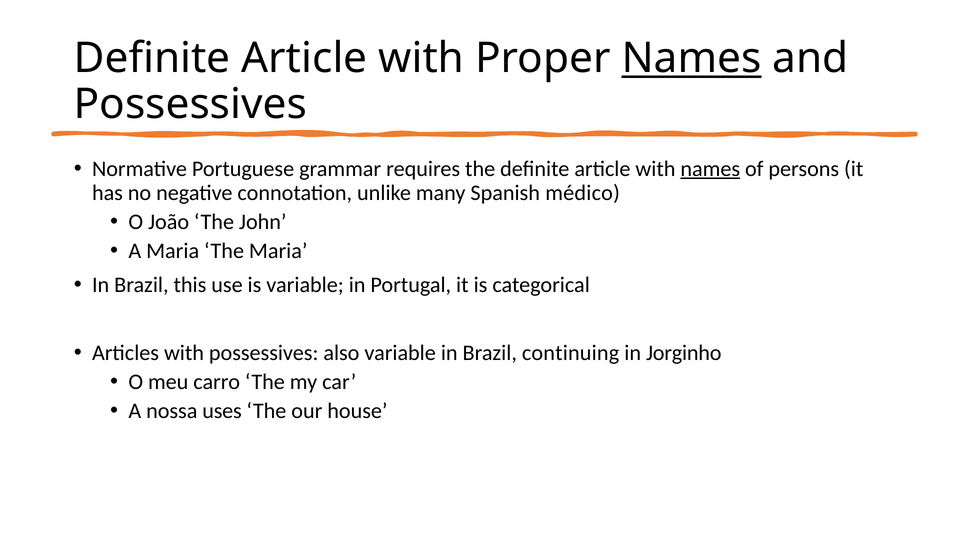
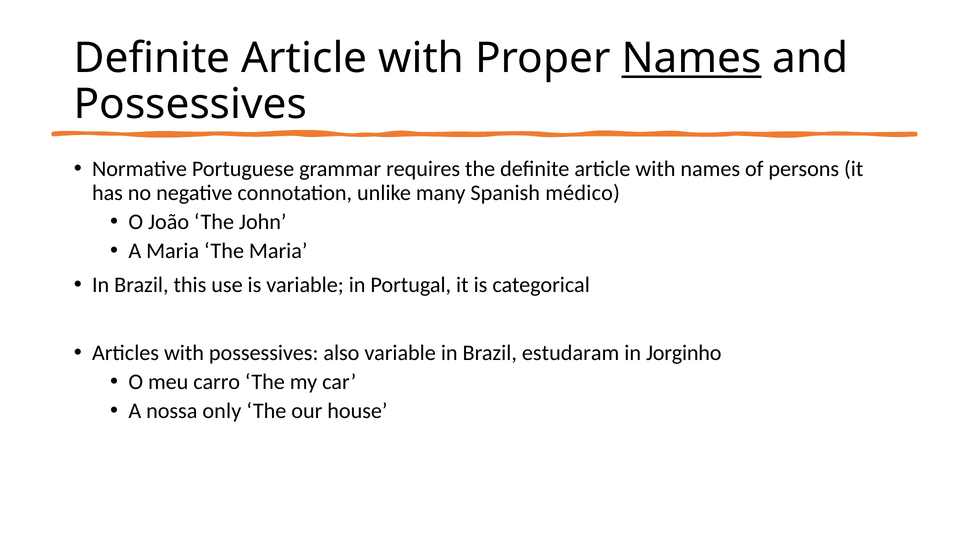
names underline: present -> none (710, 169)
continuing: continuing -> estudaram (571, 353)
uses: uses -> only (222, 411)
